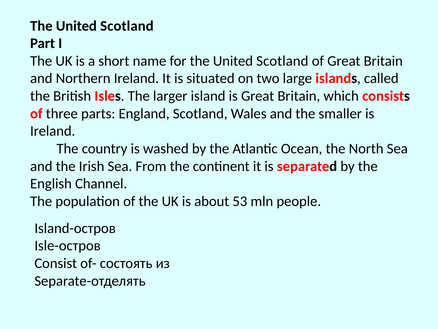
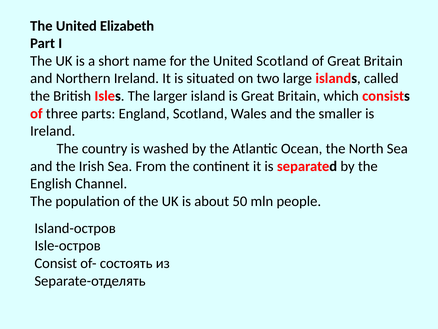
Scotland: Scotland -> Elizabeth (127, 26)
53: 53 -> 50 (240, 201)
